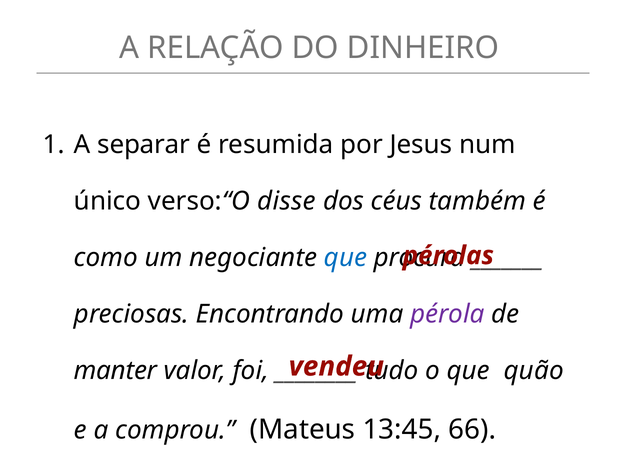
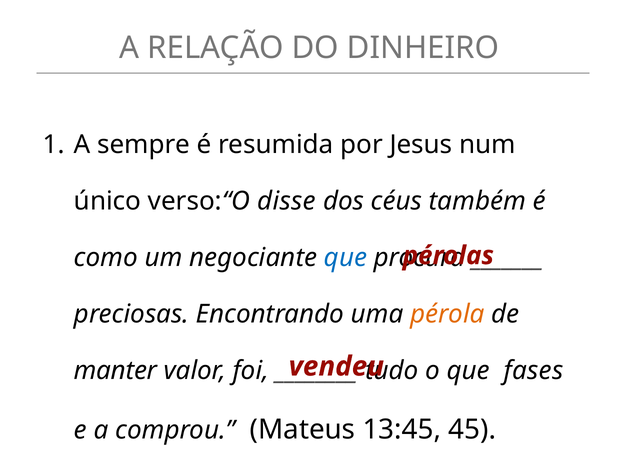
separar: separar -> sempre (144, 145)
pérola colour: purple -> orange (447, 314)
quão: quão -> fases (534, 370)
66: 66 -> 45 (472, 429)
